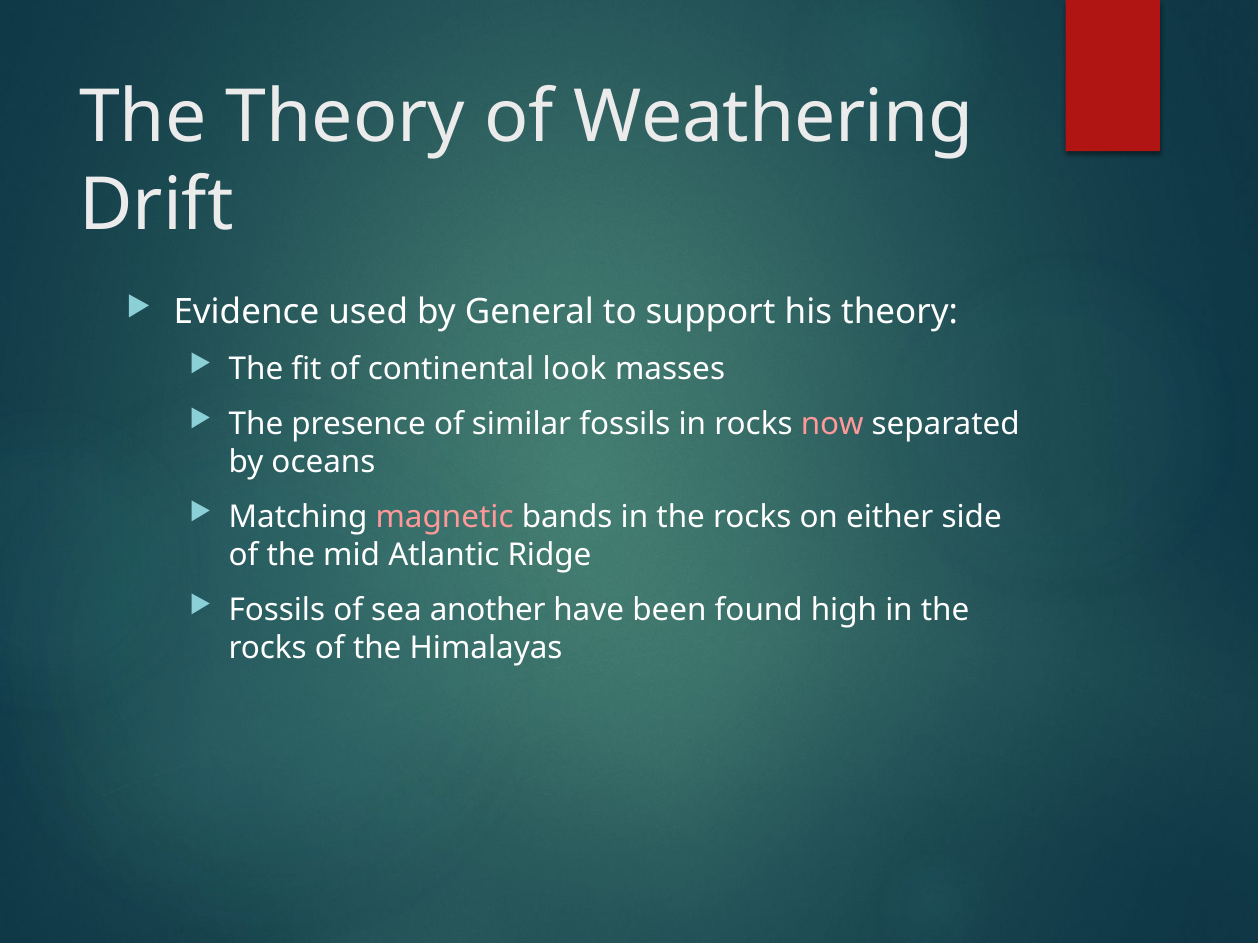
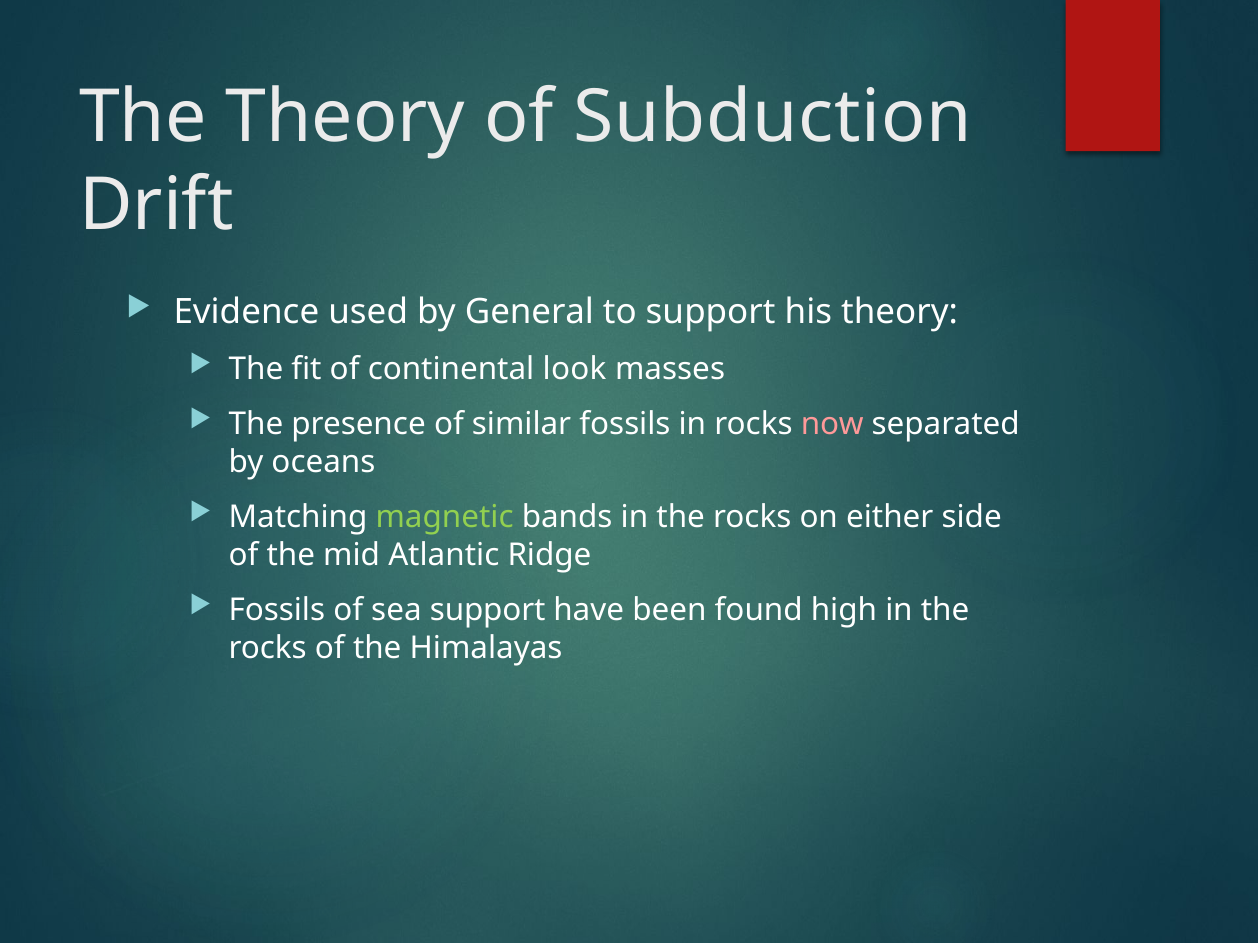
Weathering: Weathering -> Subduction (773, 118)
magnetic colour: pink -> light green (445, 517)
sea another: another -> support (488, 610)
